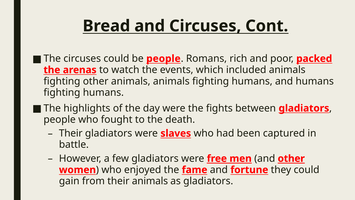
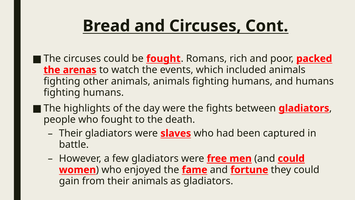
be people: people -> fought (163, 59)
and other: other -> could (291, 158)
